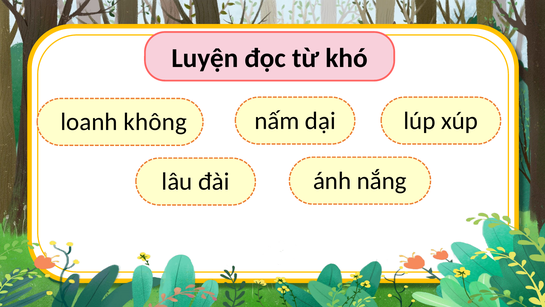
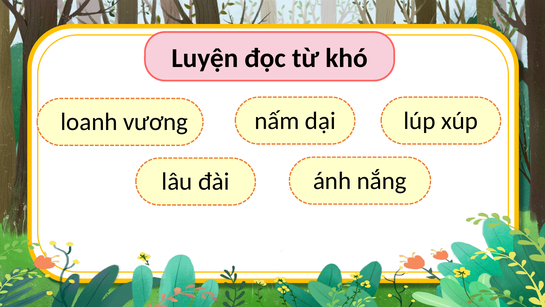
không: không -> vương (156, 122)
